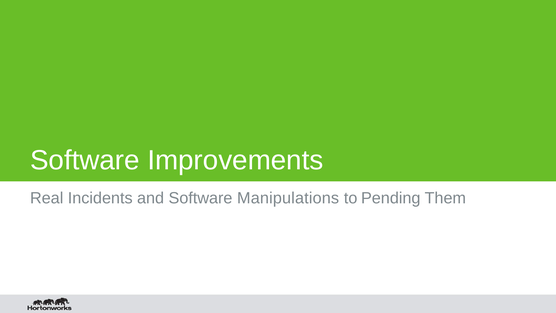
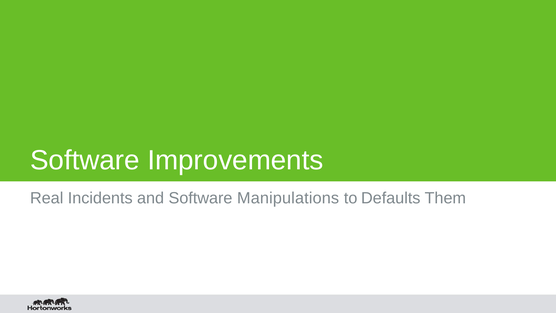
Pending: Pending -> Defaults (391, 198)
